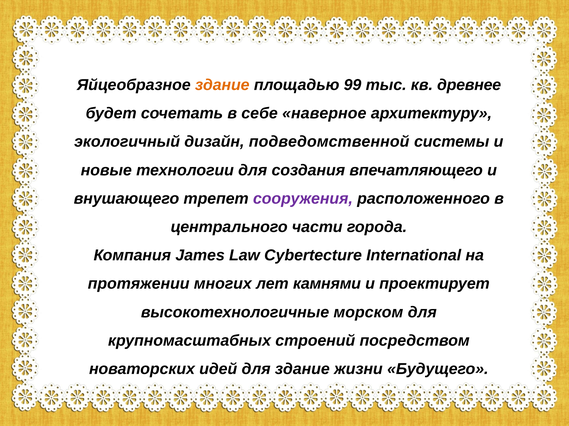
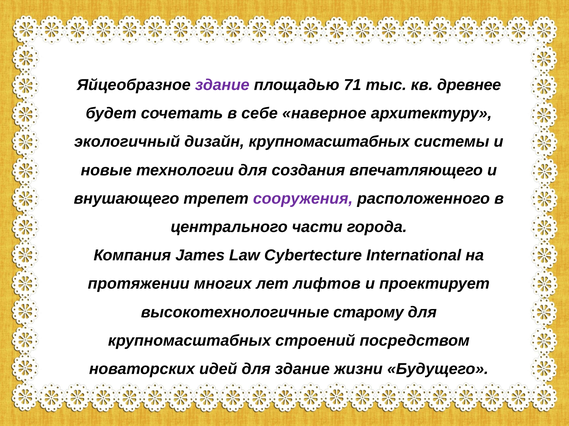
здание colour: orange -> purple (222, 85)
99: 99 -> 71 (353, 85)
дизайн подведомственной: подведомственной -> крупномасштабных (329, 142)
камнями: камнями -> лифтов (327, 284)
морском: морском -> старому (369, 313)
